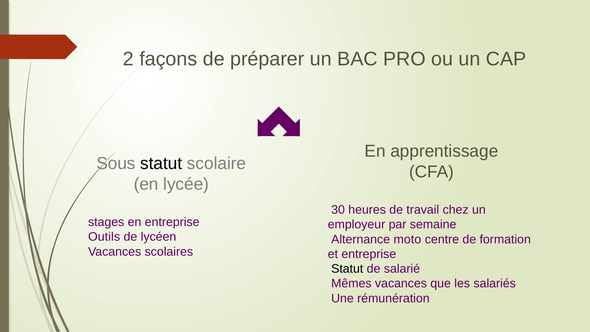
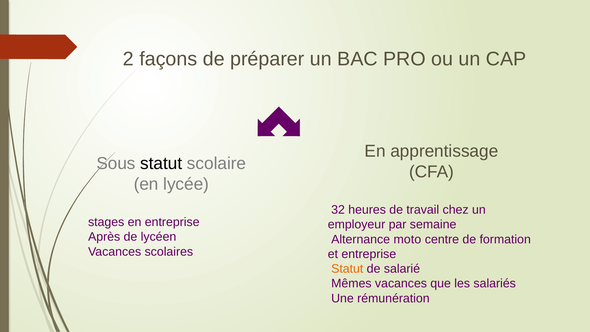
30: 30 -> 32 (338, 210)
Outils: Outils -> Après (104, 237)
Statut colour: black -> orange (347, 269)
